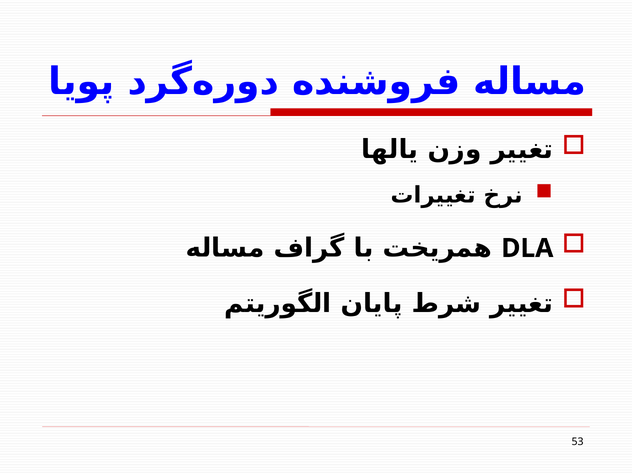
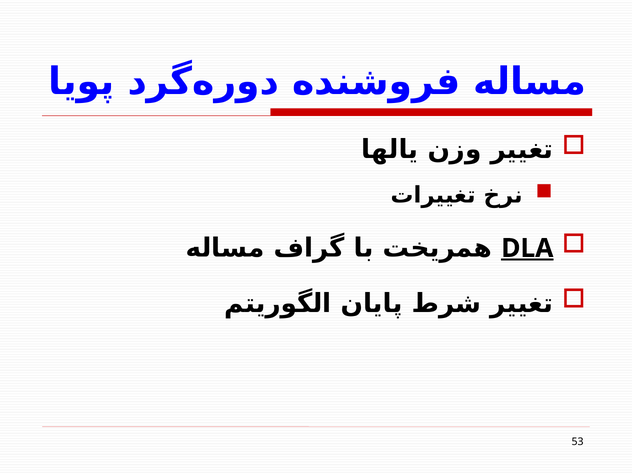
DLA underline: none -> present (527, 248)
